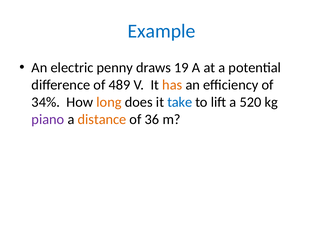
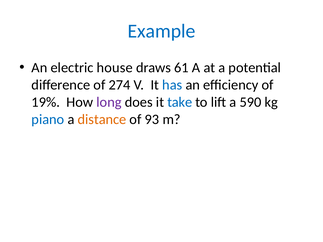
penny: penny -> house (115, 68)
19: 19 -> 61 (181, 68)
489: 489 -> 274 (120, 85)
has colour: orange -> blue (172, 85)
34%: 34% -> 19% (46, 102)
long colour: orange -> purple (109, 102)
520: 520 -> 590 (250, 102)
piano colour: purple -> blue (48, 119)
36: 36 -> 93 (152, 119)
